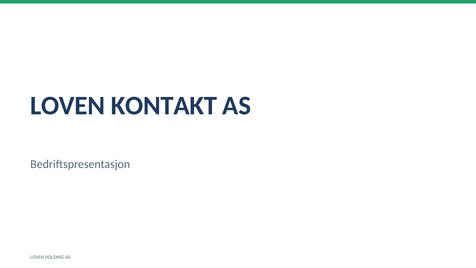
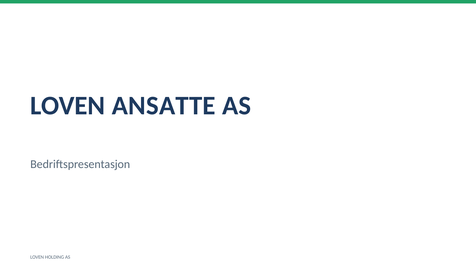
KONTAKT: KONTAKT -> ANSATTE (164, 106)
